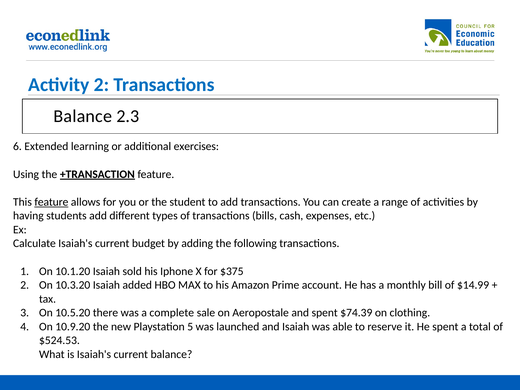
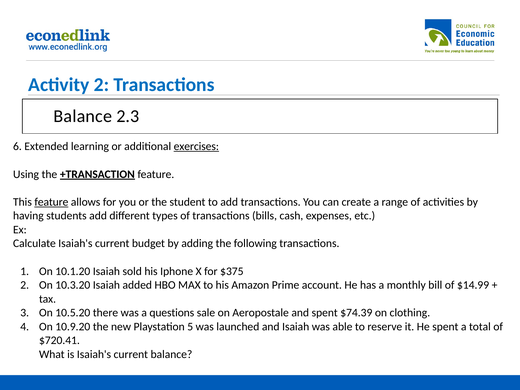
exercises underline: none -> present (196, 146)
complete: complete -> questions (172, 313)
$524.53: $524.53 -> $720.41 (59, 341)
